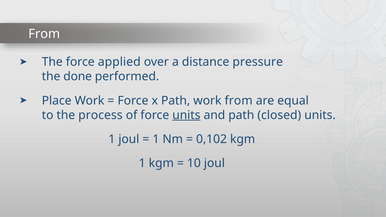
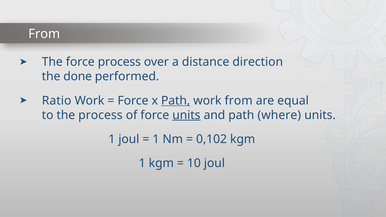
force applied: applied -> process (119, 62)
pressure: pressure -> direction (258, 62)
Place: Place -> Ratio (57, 101)
Path underline: none -> present (176, 101)
closed: closed -> where (279, 115)
